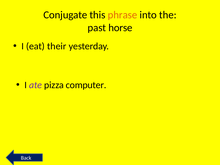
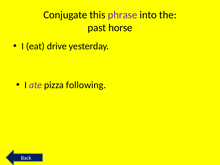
phrase colour: orange -> purple (123, 15)
their: their -> drive (57, 46)
computer: computer -> following (86, 85)
